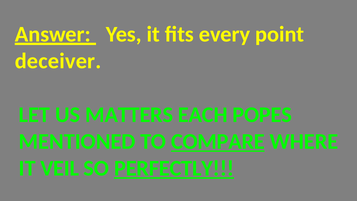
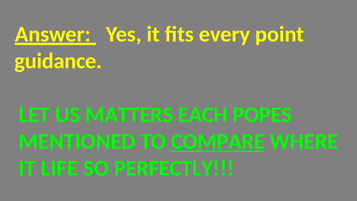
deceiver: deceiver -> guidance (58, 61)
VEIL: VEIL -> LIFE (59, 168)
PERFECTLY underline: present -> none (174, 168)
